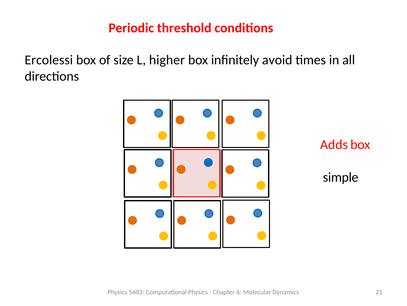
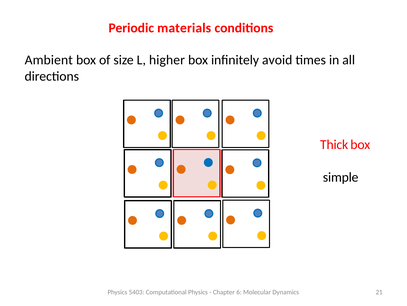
threshold: threshold -> materials (184, 28)
Ercolessi: Ercolessi -> Ambient (49, 60)
Adds: Adds -> Thick (334, 144)
